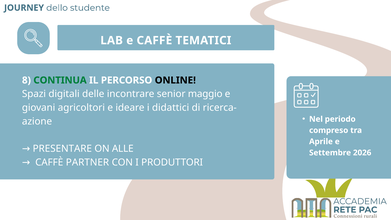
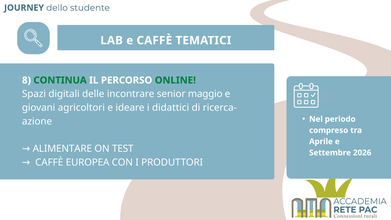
ONLINE colour: black -> green (175, 80)
PRESENTARE: PRESENTARE -> ALIMENTARE (62, 149)
ALLE: ALLE -> TEST (123, 149)
PARTNER: PARTNER -> EUROPEA (88, 162)
